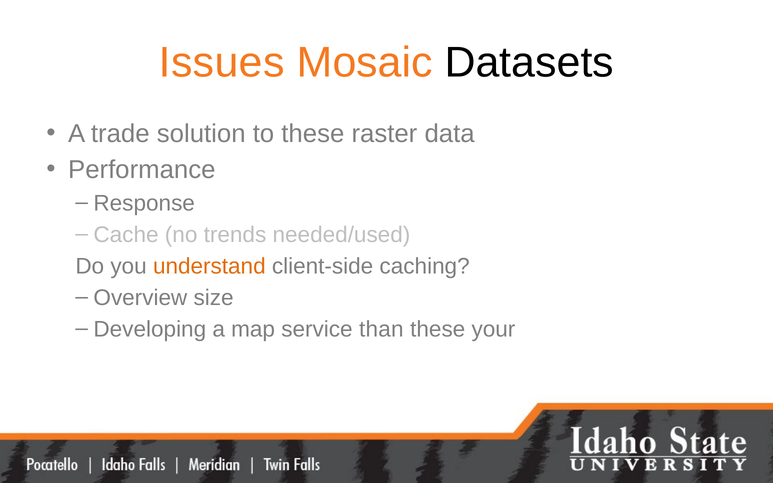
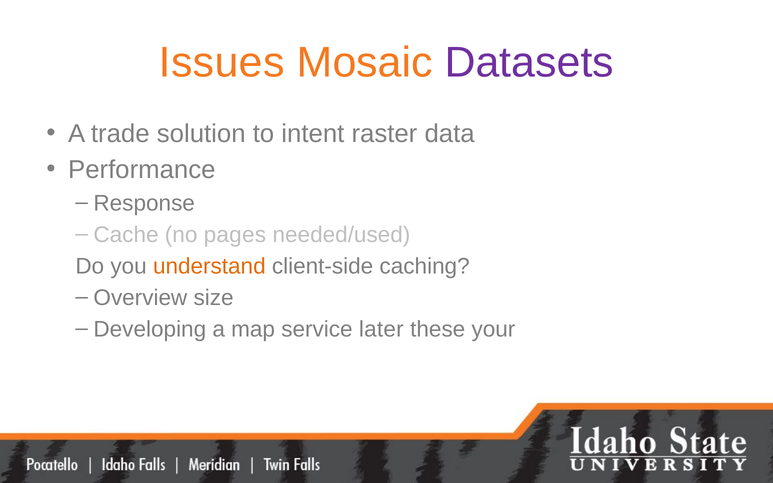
Datasets colour: black -> purple (529, 63)
to these: these -> intent (313, 134)
trends: trends -> pages (235, 235)
than: than -> later (381, 329)
